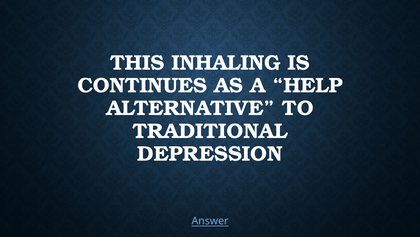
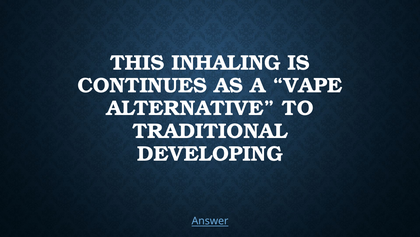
HELP: HELP -> VAPE (307, 85)
DEPRESSION: DEPRESSION -> DEVELOPING (210, 153)
